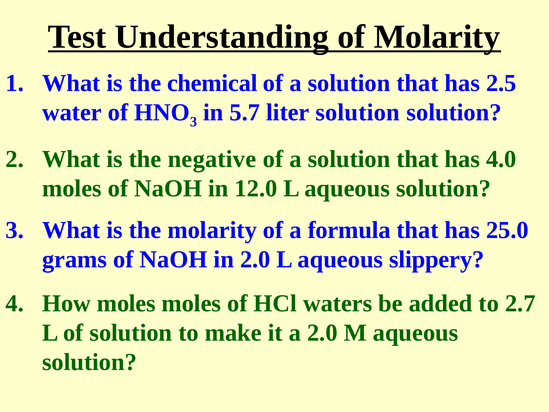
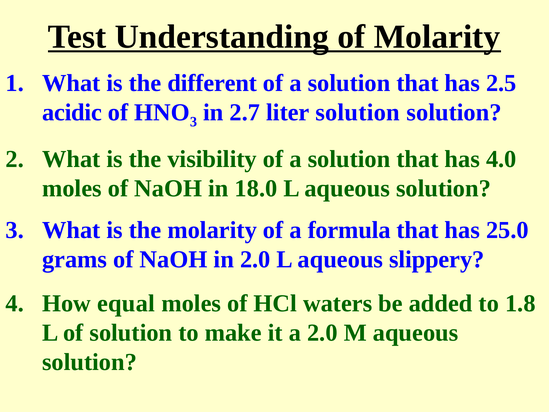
chemical: chemical -> different (212, 83)
water: water -> acidic (72, 112)
5.7: 5.7 -> 2.7 (245, 112)
negative: negative -> visibility (212, 159)
12.0: 12.0 -> 18.0 (256, 188)
How moles: moles -> equal (126, 303)
2.7: 2.7 -> 1.8 (520, 303)
